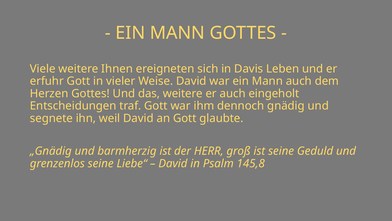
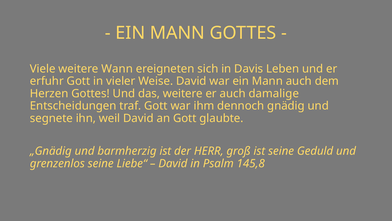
Ihnen: Ihnen -> Wann (117, 69)
eingeholt: eingeholt -> damalige (274, 93)
